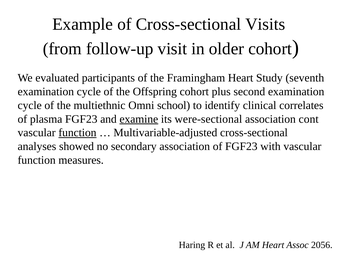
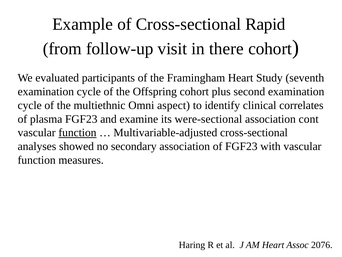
Visits: Visits -> Rapid (265, 24)
older: older -> there (226, 49)
school: school -> aspect (174, 105)
examine underline: present -> none (139, 119)
2056: 2056 -> 2076 (322, 245)
